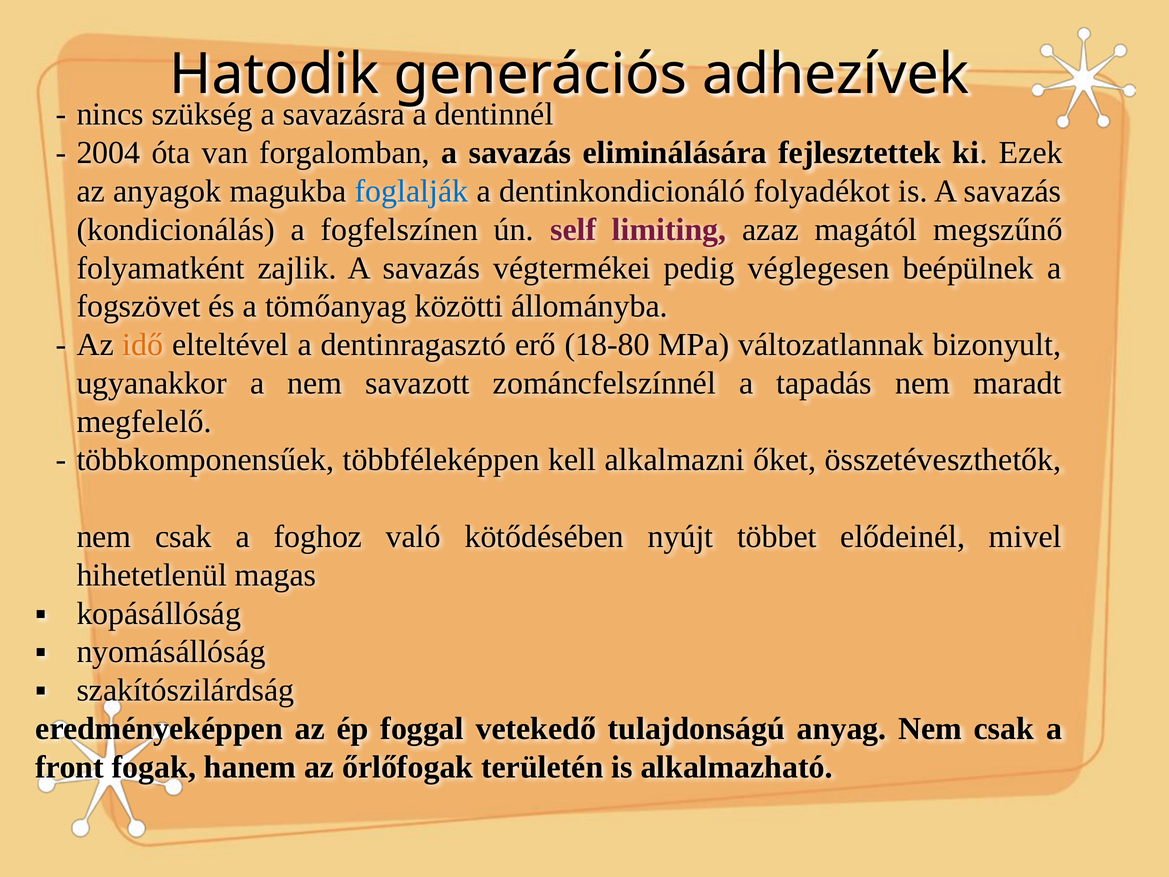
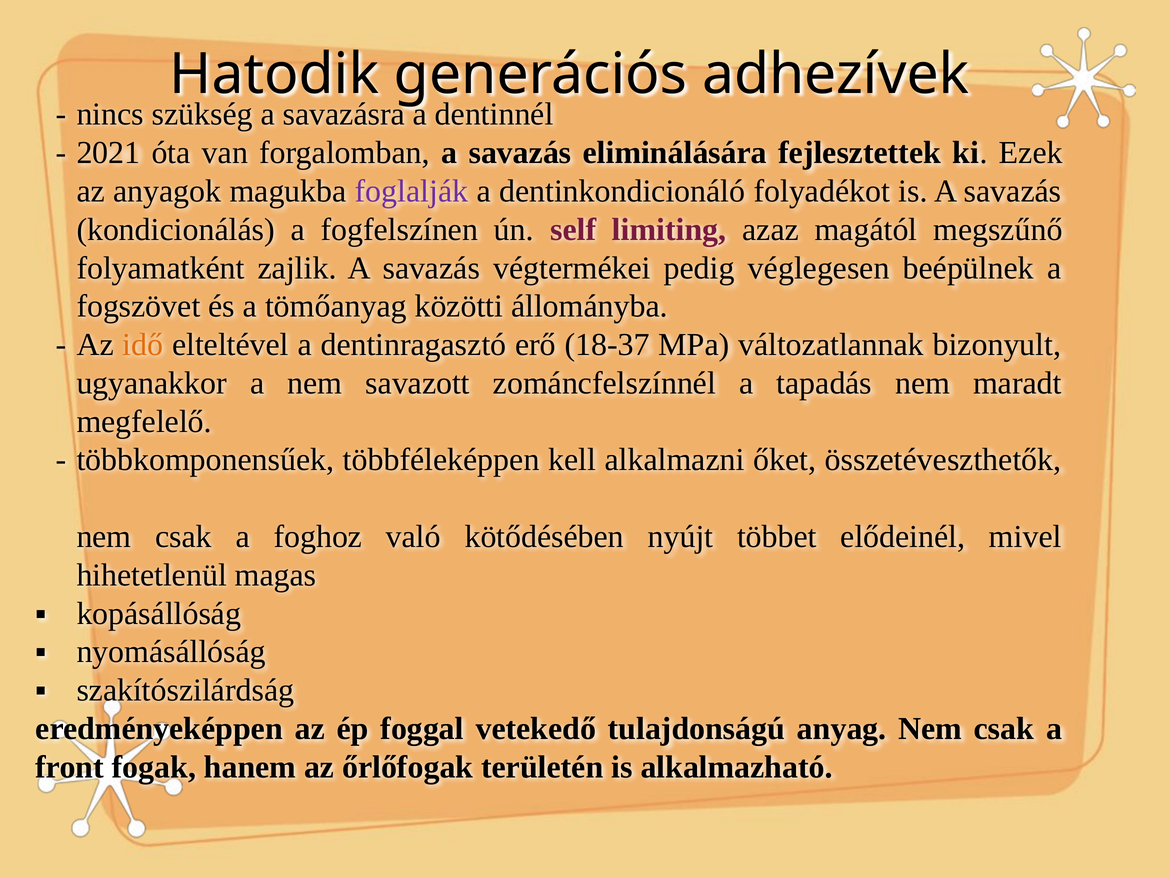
2004: 2004 -> 2021 (108, 153)
foglalják colour: blue -> purple (412, 191)
18-80: 18-80 -> 18-37 (607, 345)
